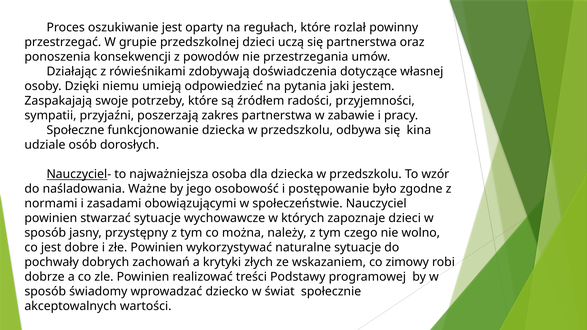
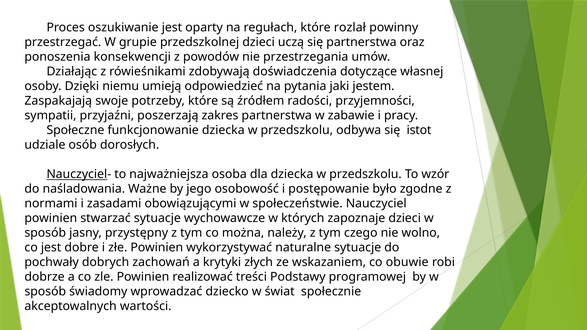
kina: kina -> istot (419, 130)
zimowy: zimowy -> obuwie (407, 262)
